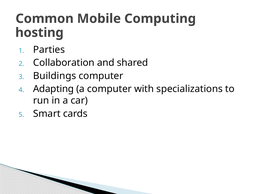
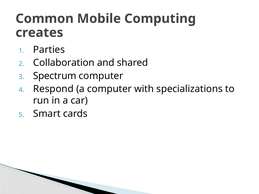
hosting: hosting -> creates (39, 33)
Buildings: Buildings -> Spectrum (55, 76)
Adapting: Adapting -> Respond (53, 89)
